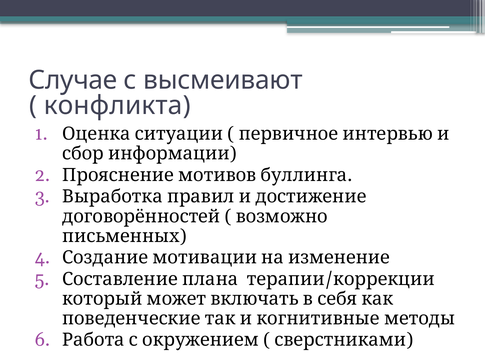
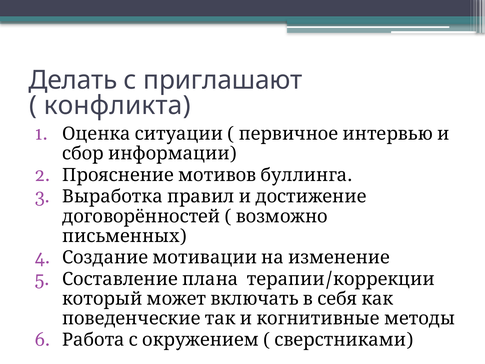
Случае: Случае -> Делать (73, 80)
высмеивают: высмеивают -> приглашают (223, 80)
